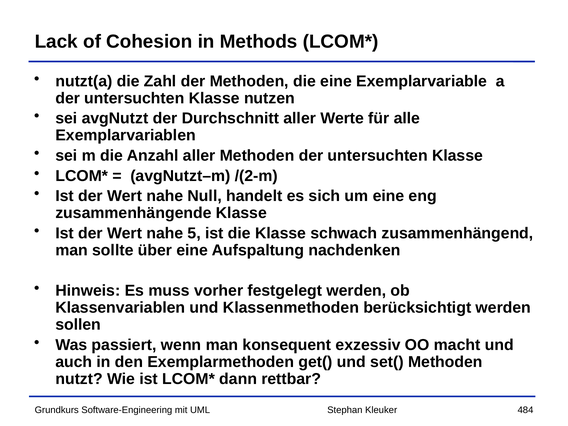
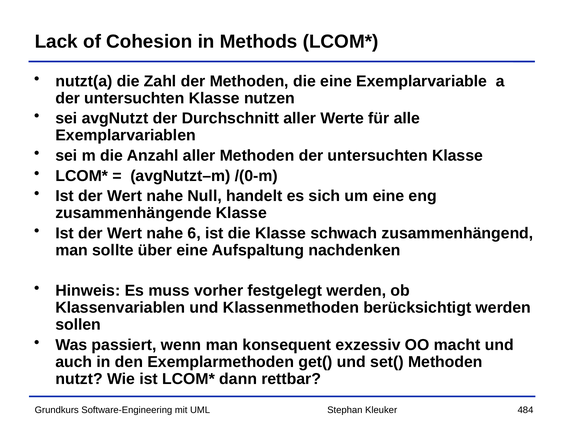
/(2-m: /(2-m -> /(0-m (256, 176)
5: 5 -> 6 (194, 233)
